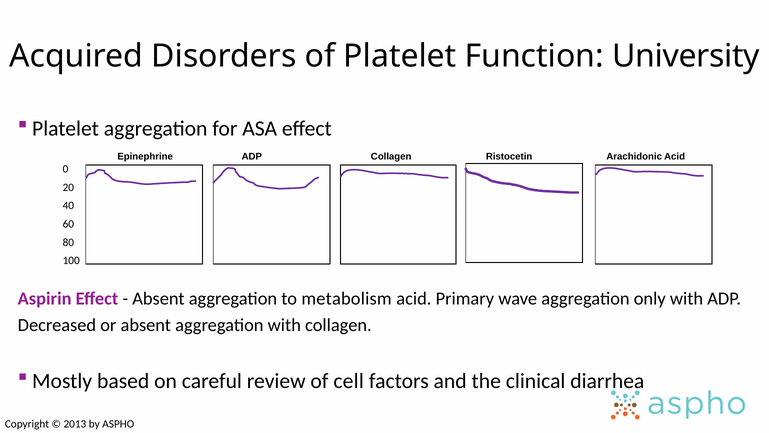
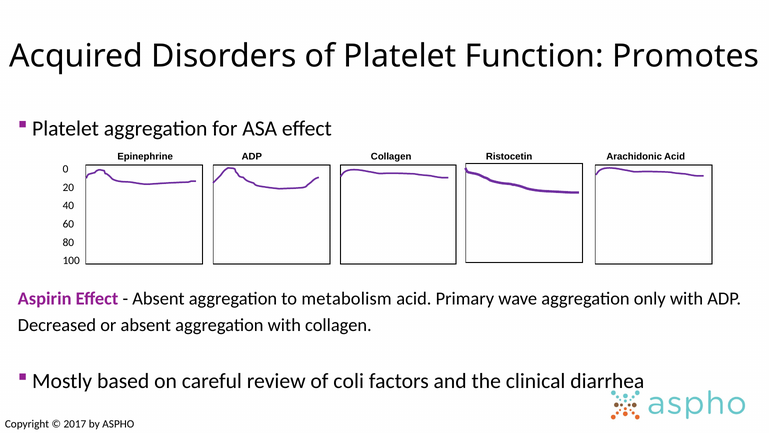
University: University -> Promotes (686, 56)
cell: cell -> coli (349, 381)
2013: 2013 -> 2017 (75, 423)
